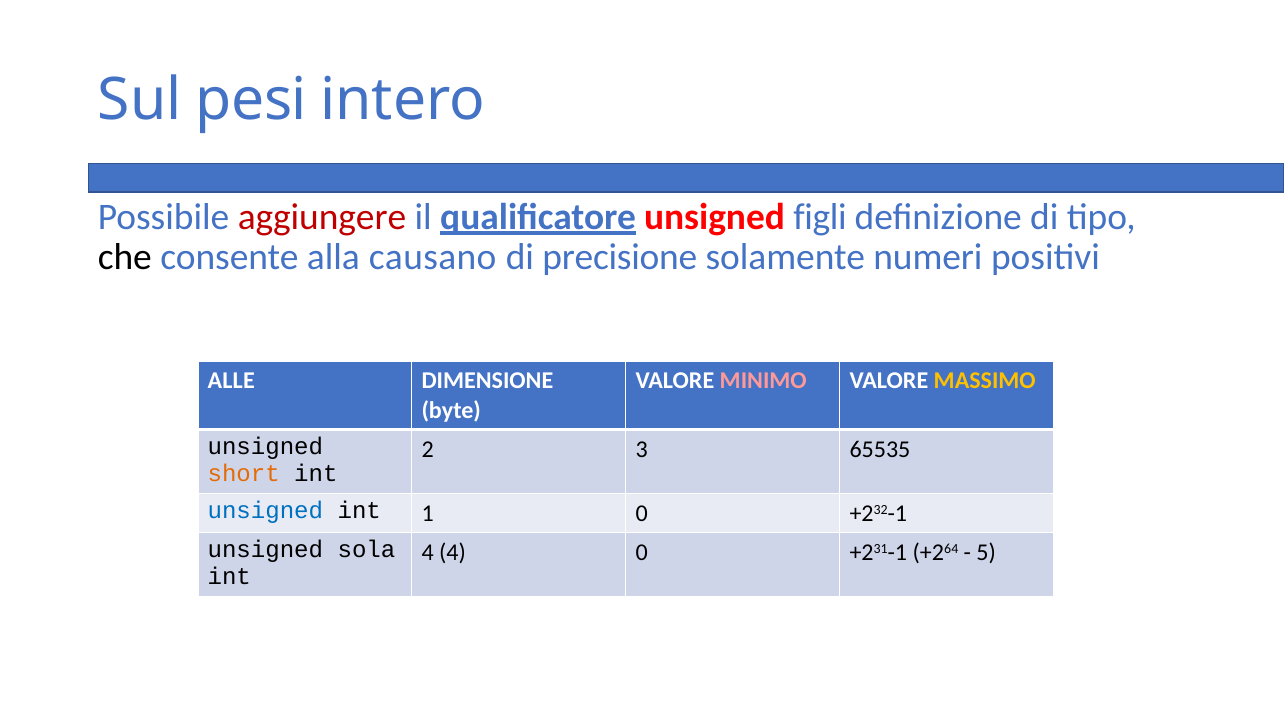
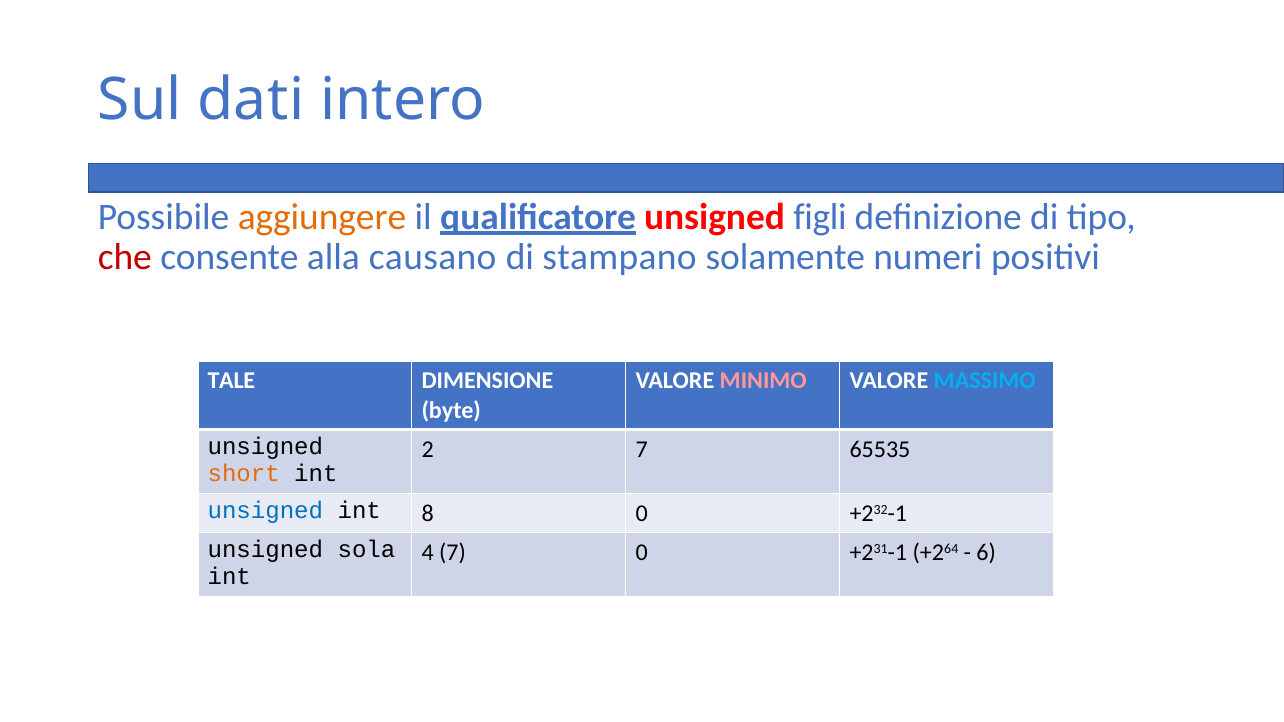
pesi: pesi -> dati (251, 100)
aggiungere colour: red -> orange (322, 217)
che colour: black -> red (125, 258)
precisione: precisione -> stampano (620, 258)
ALLE: ALLE -> TALE (231, 381)
MASSIMO colour: yellow -> light blue (985, 381)
2 3: 3 -> 7 (642, 449)
1: 1 -> 8 (428, 514)
4 4: 4 -> 7 (452, 553)
5: 5 -> 6 (986, 553)
